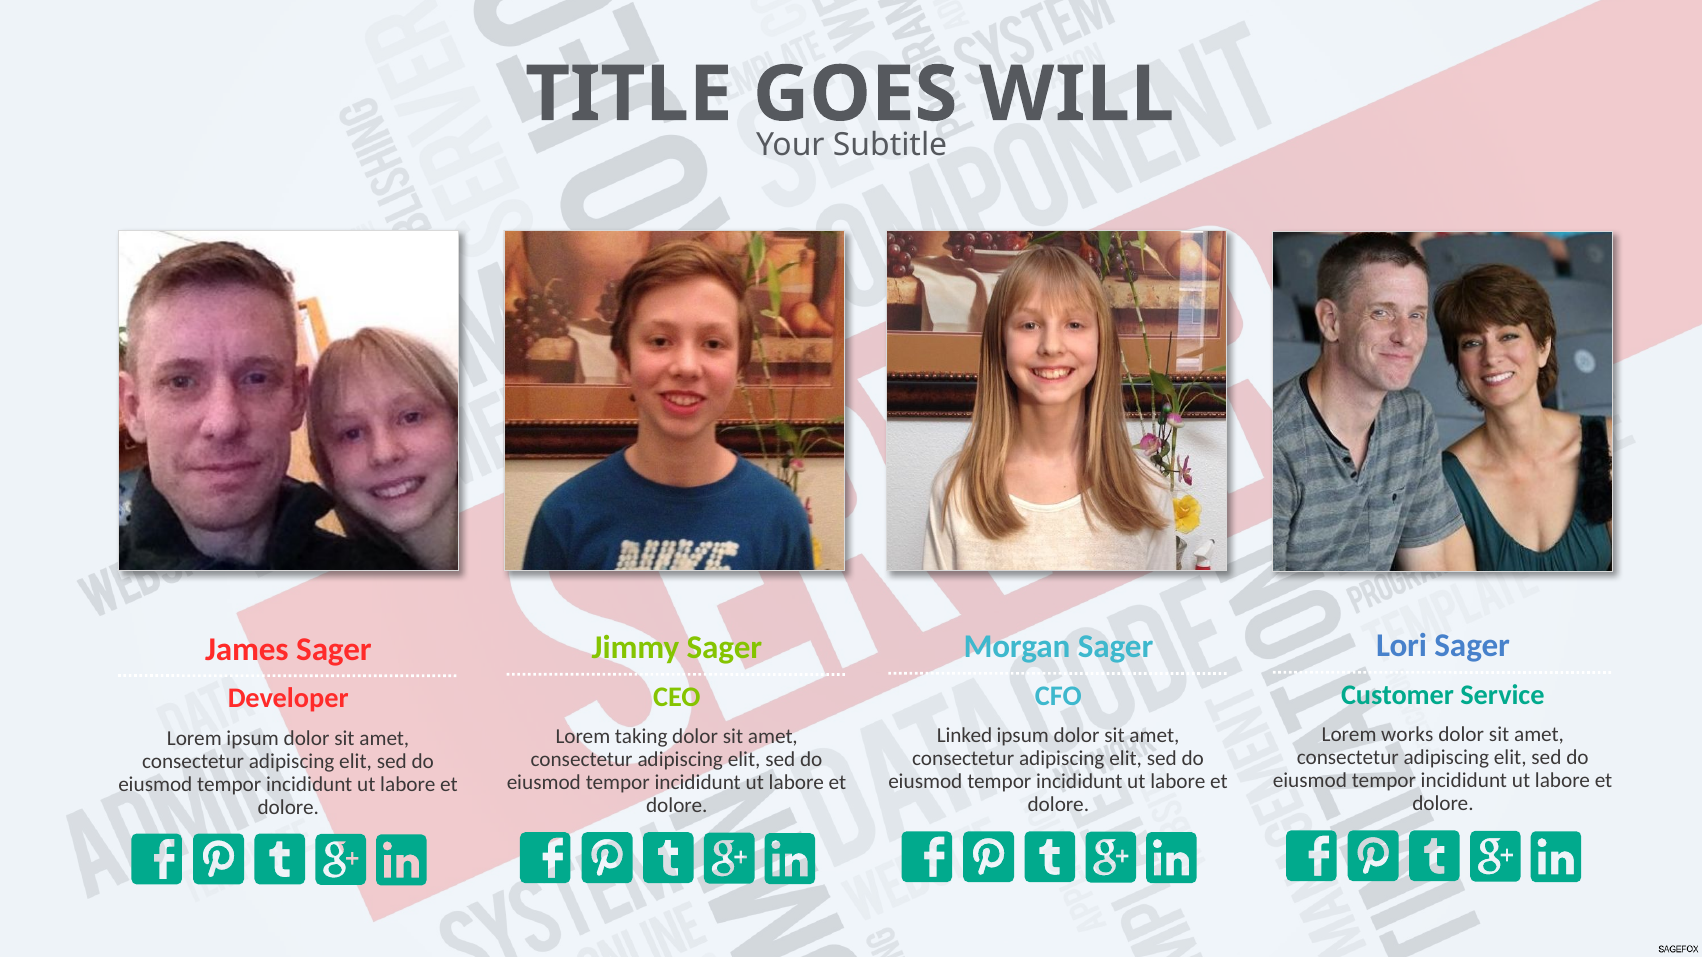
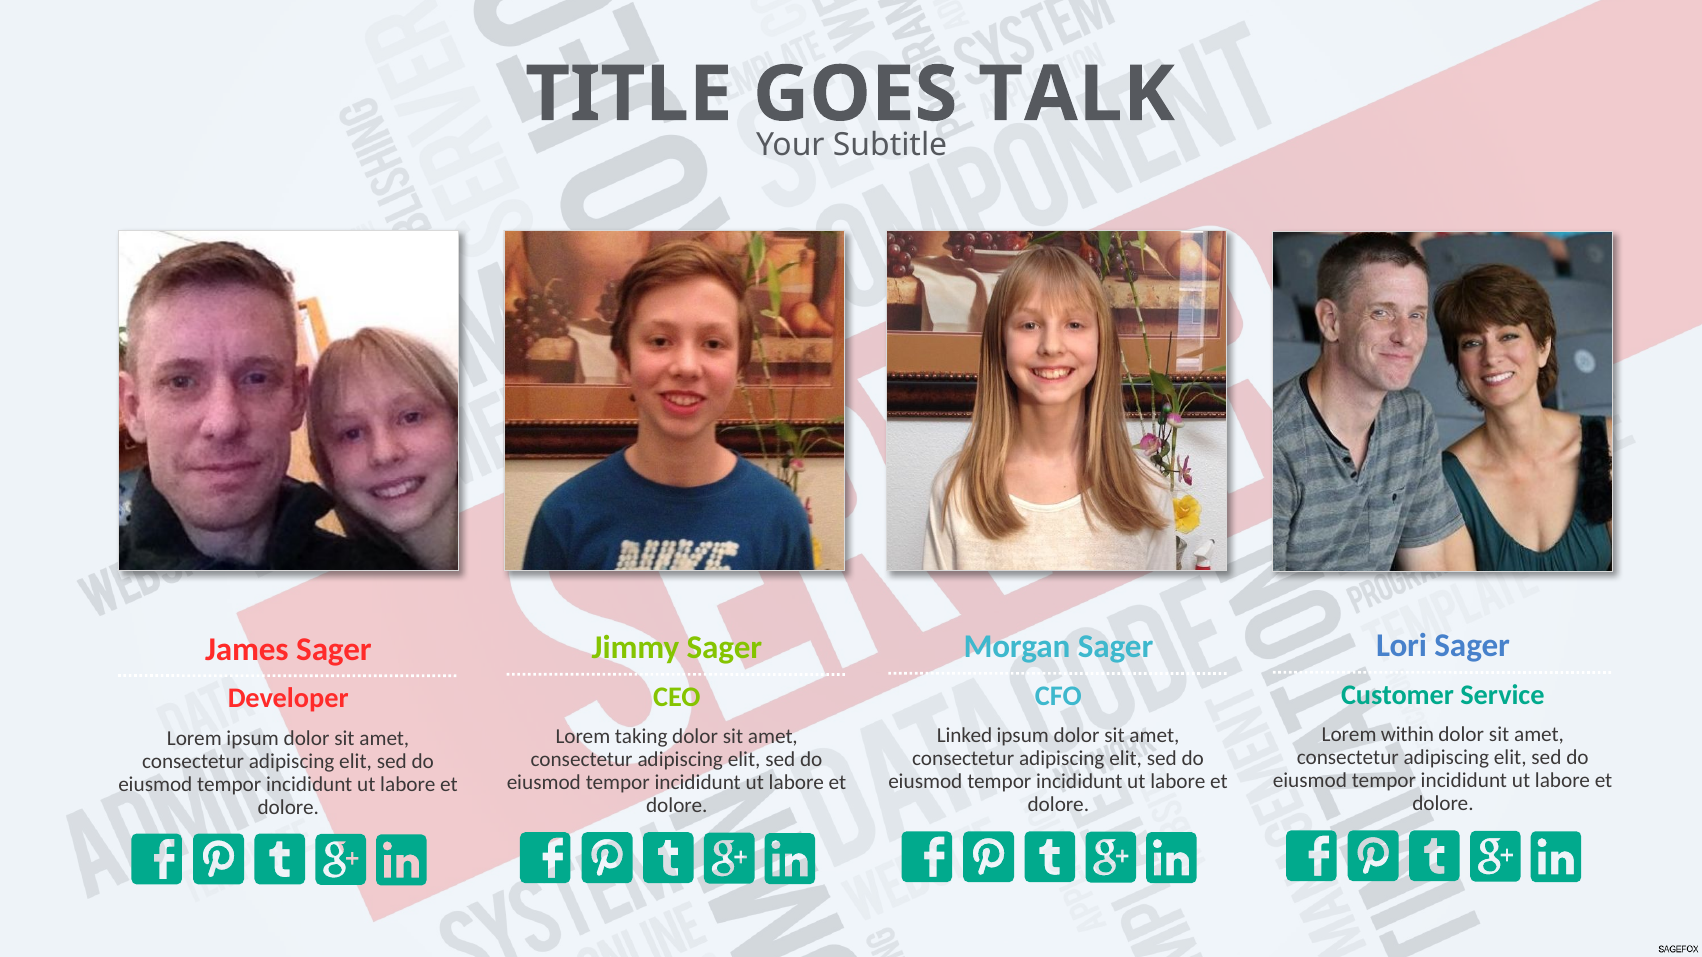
WILL: WILL -> TALK (1077, 95)
works: works -> within (1407, 735)
